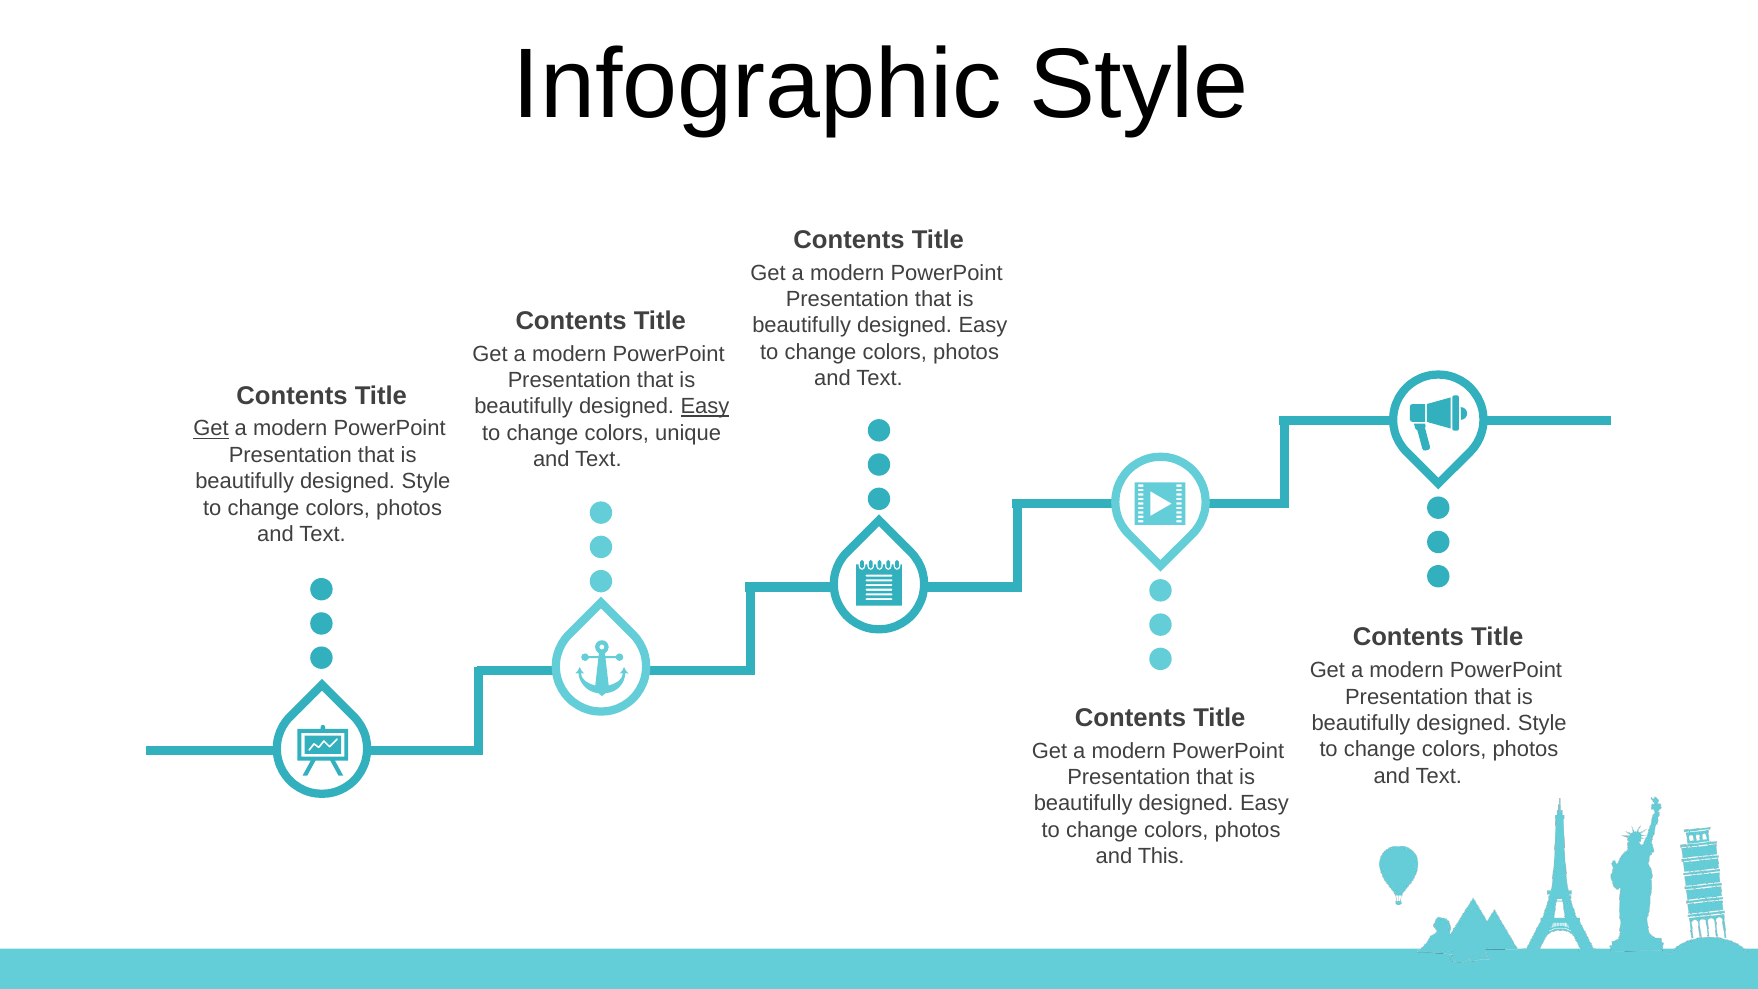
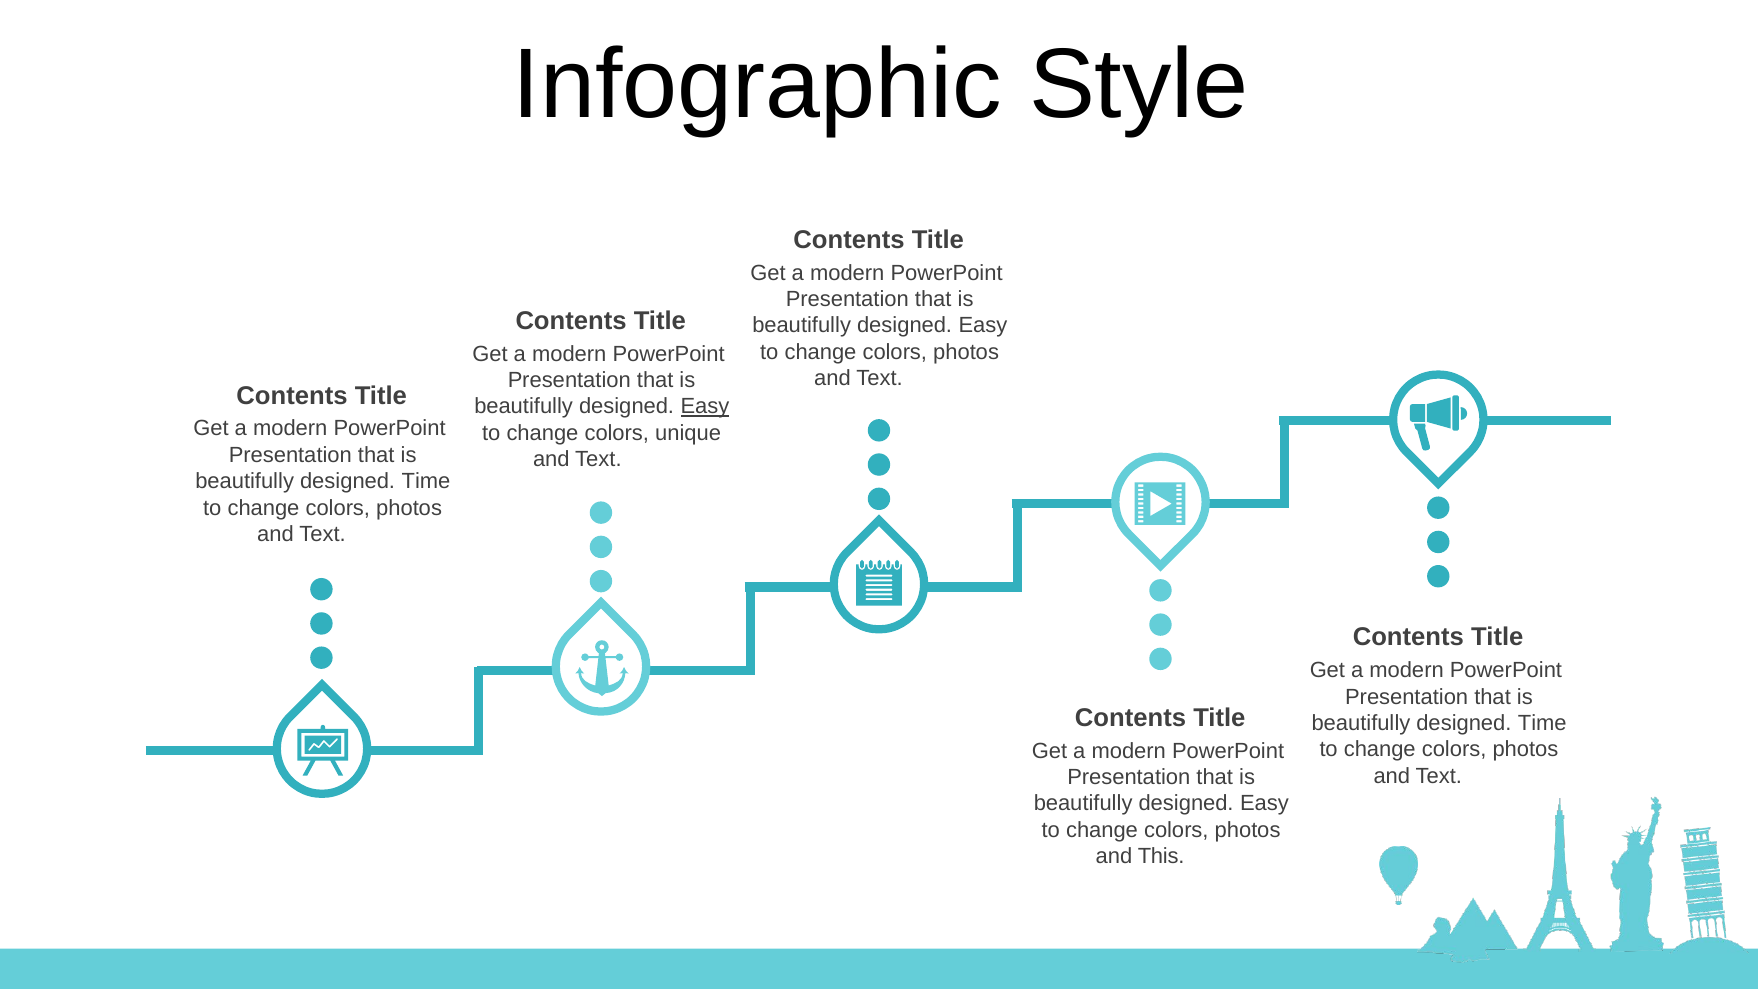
Get underline: present -> none (211, 429)
Style: Style -> Time (426, 481)
Style: Style -> Time (1542, 723)
